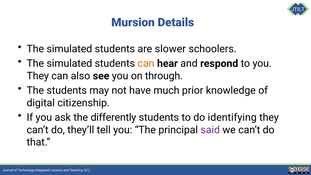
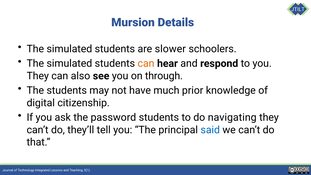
differently: differently -> password (113, 117)
identifying: identifying -> navigating (232, 117)
said colour: purple -> blue (210, 130)
